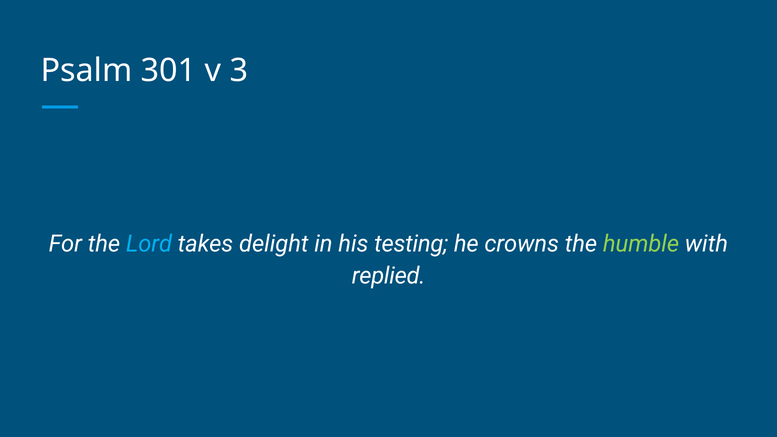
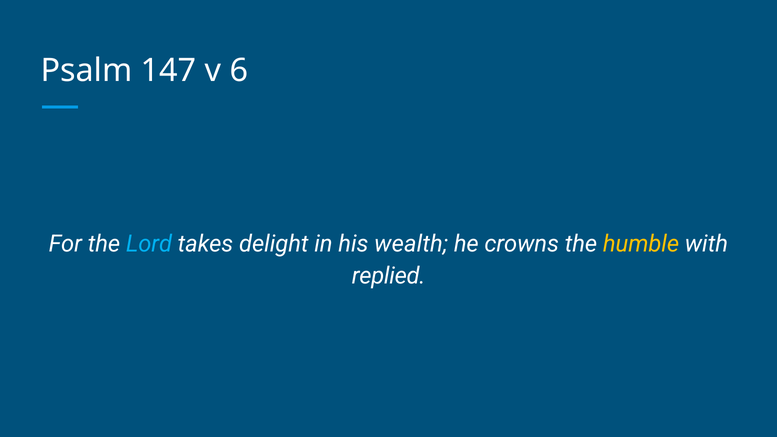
301: 301 -> 147 (169, 71)
3: 3 -> 6 (239, 71)
testing: testing -> wealth (411, 244)
humble colour: light green -> yellow (641, 244)
